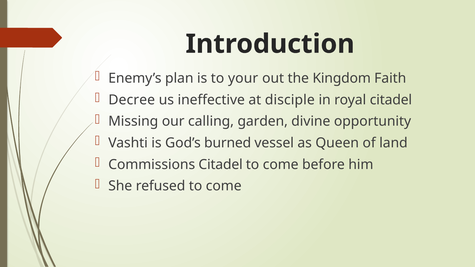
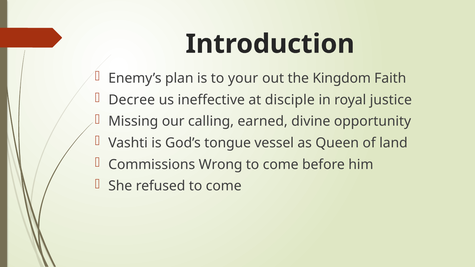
royal citadel: citadel -> justice (391, 100)
garden: garden -> earned (263, 121)
burned: burned -> tongue (228, 143)
Commissions Citadel: Citadel -> Wrong (221, 165)
